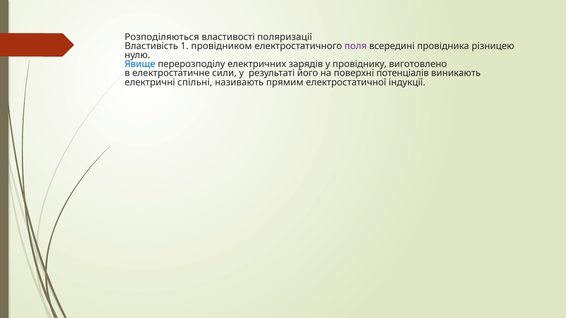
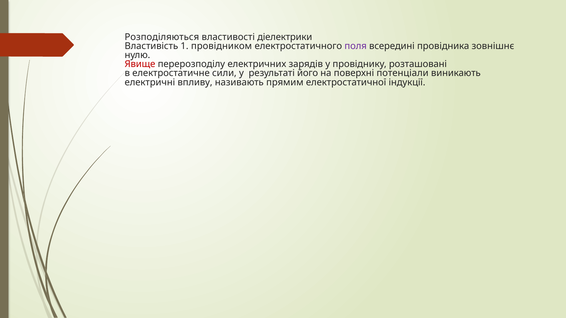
поляризації: поляризації -> діелектрики (285, 37)
різницею: різницею -> зовнішнє (493, 46)
Явище colour: blue -> red (140, 64)
виготовлено: виготовлено -> розташовані (418, 64)
потенціалів: потенціалів -> потенціали (403, 73)
спільні: спільні -> впливу (195, 82)
